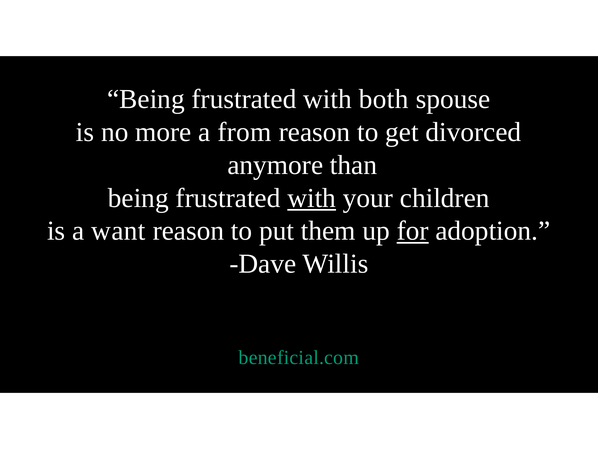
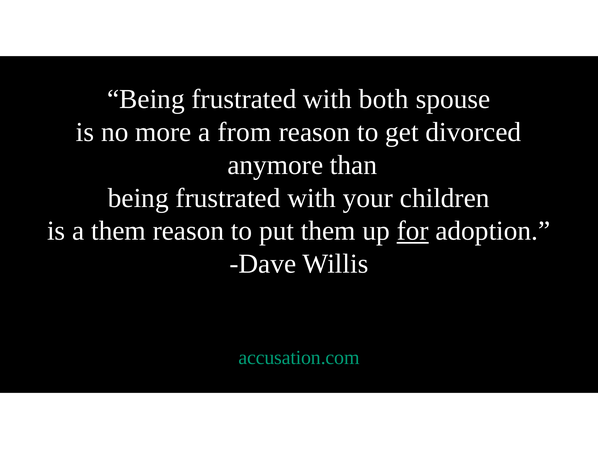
with underline: present -> none (312, 198)
a want: want -> them (118, 231)
beneficial.com: beneficial.com -> accusation.com (299, 357)
